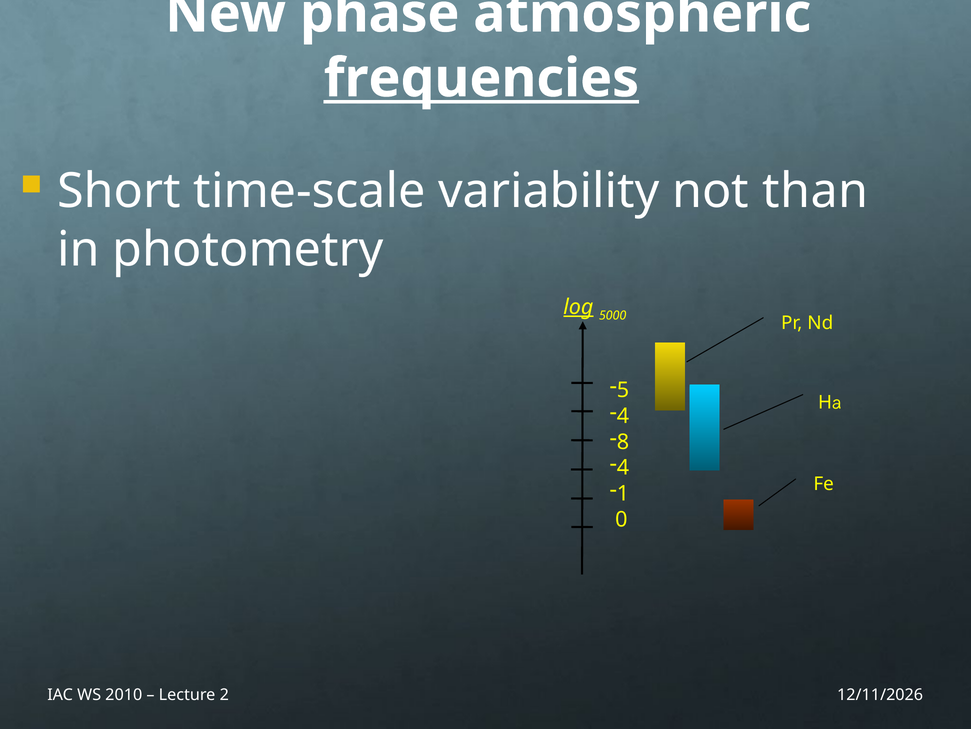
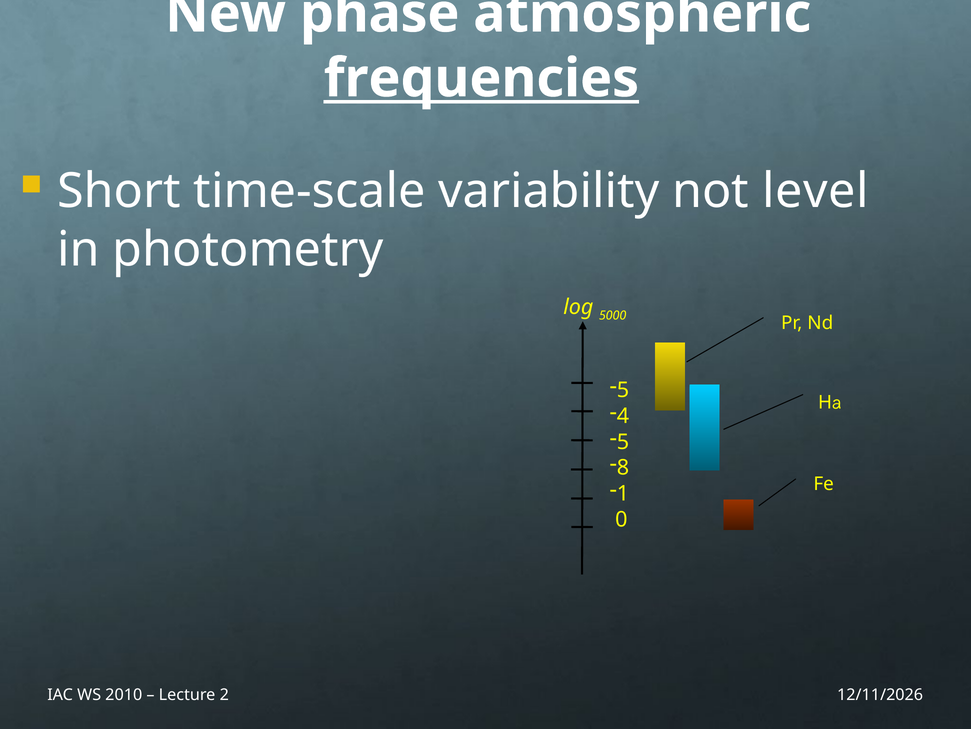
than: than -> level (815, 191)
log underline: present -> none (578, 307)
8: 8 -> 5 (623, 441)
4: 4 -> 8 (623, 467)
